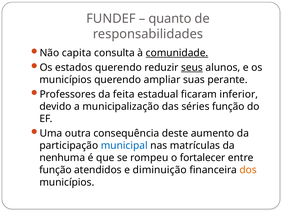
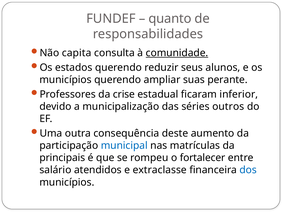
seus underline: present -> none (192, 67)
feita: feita -> crise (124, 94)
séries função: função -> outros (228, 106)
nenhuma: nenhuma -> principais (62, 157)
função: função -> salário (55, 170)
diminuição: diminuição -> extraclasse (160, 170)
dos colour: orange -> blue (248, 170)
